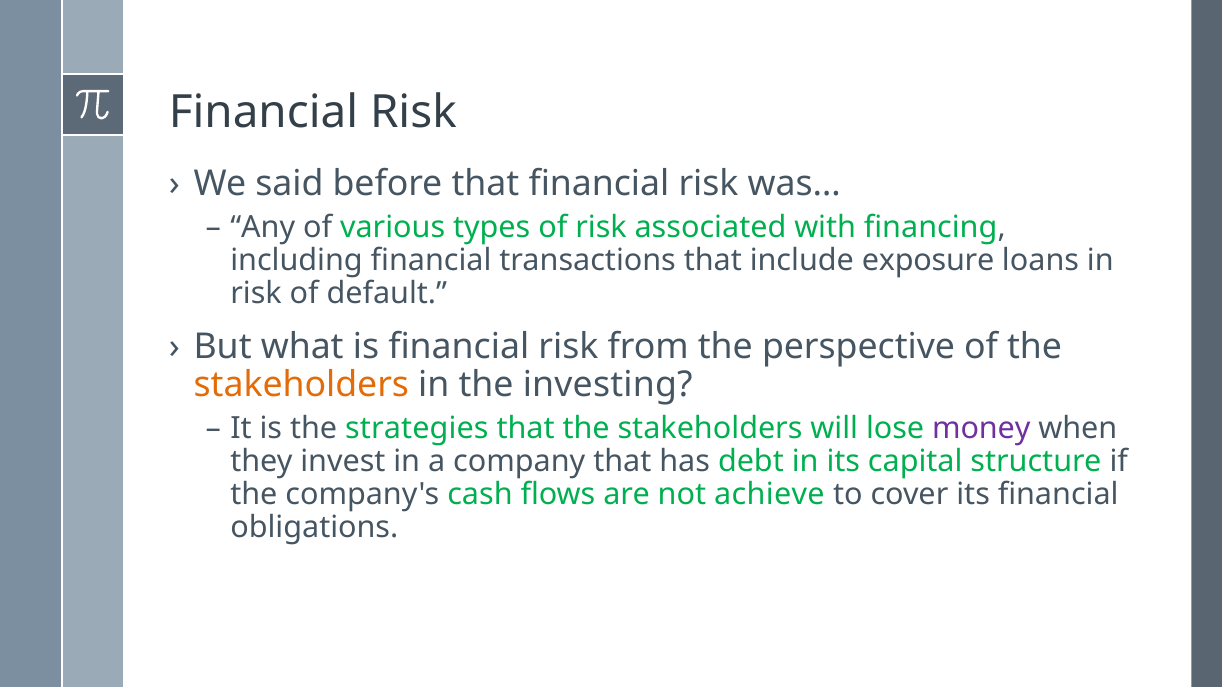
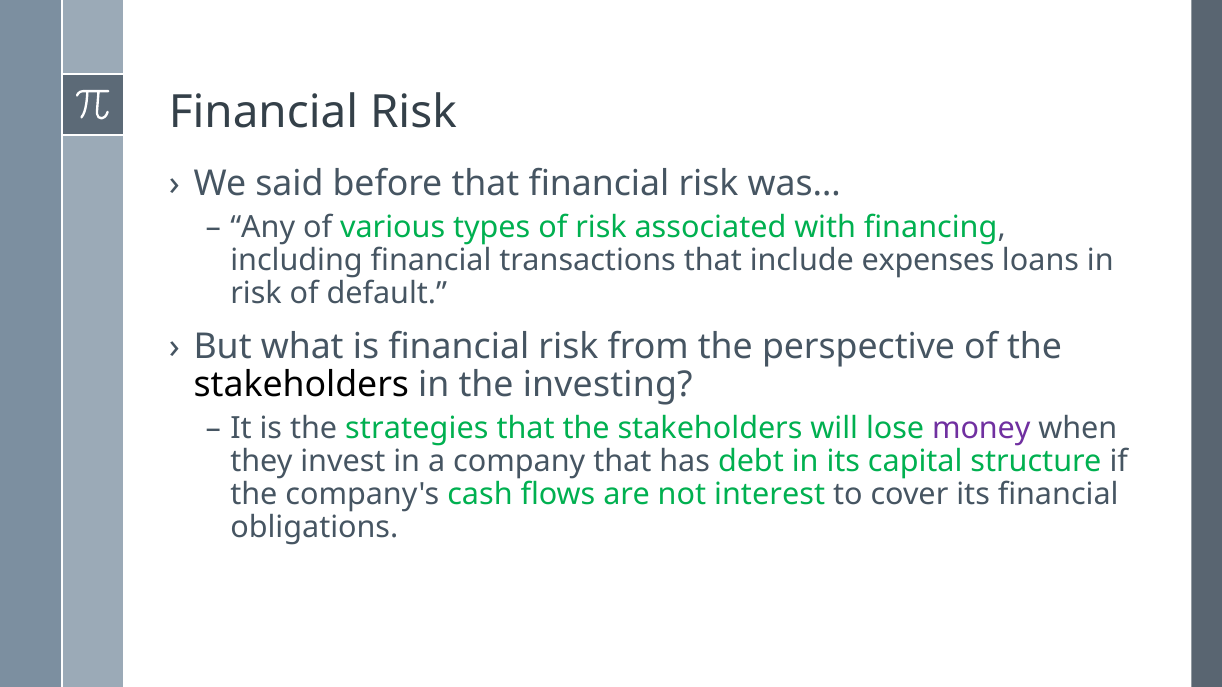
exposure: exposure -> expenses (928, 260)
stakeholders colour: orange -> black (301, 385)
achieve: achieve -> interest (770, 495)
